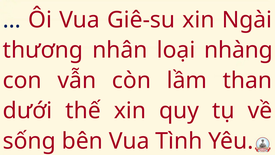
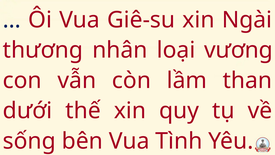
nhàng: nhàng -> vương (238, 50)
